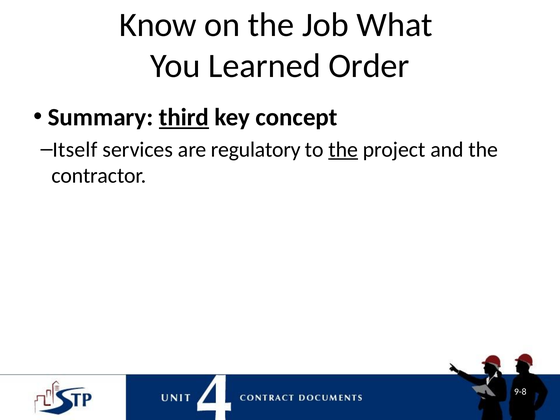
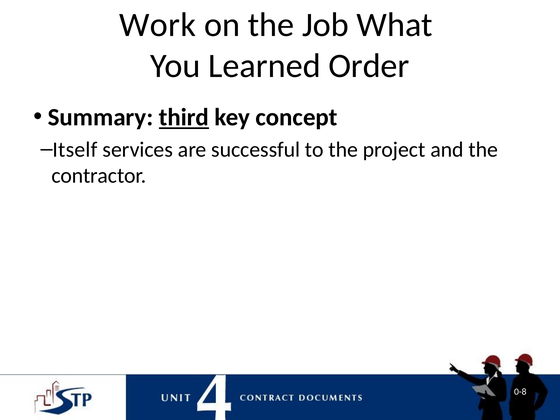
Know: Know -> Work (158, 25)
regulatory: regulatory -> successful (256, 150)
the underline: present -> none (343, 150)
9-8: 9-8 -> 0-8 (520, 392)
